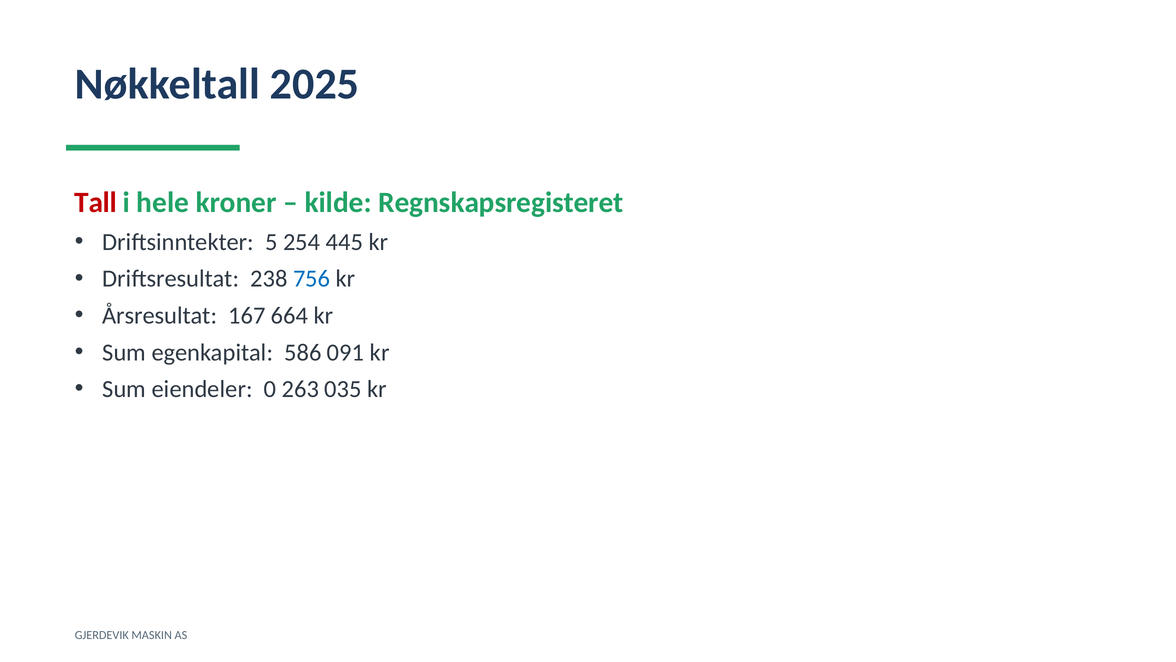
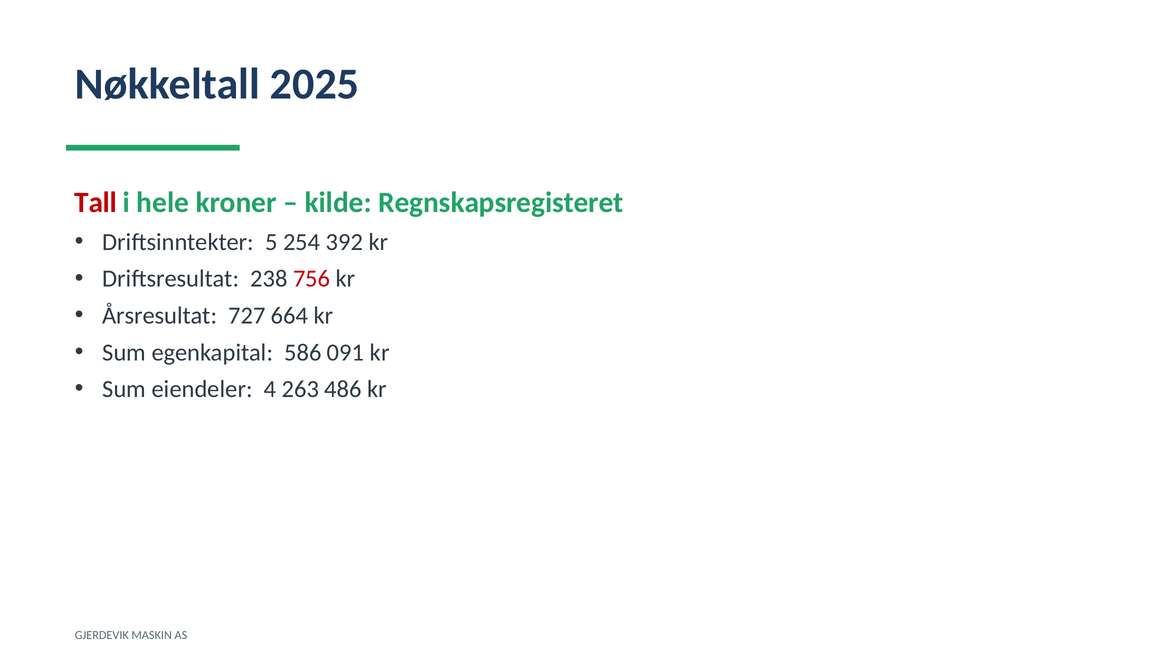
445: 445 -> 392 (344, 242)
756 colour: blue -> red (312, 279)
167: 167 -> 727 (247, 315)
0: 0 -> 4 (270, 389)
035: 035 -> 486 (343, 389)
